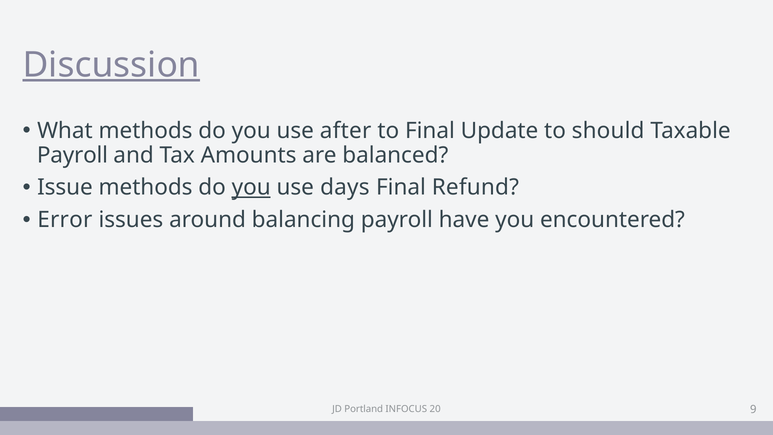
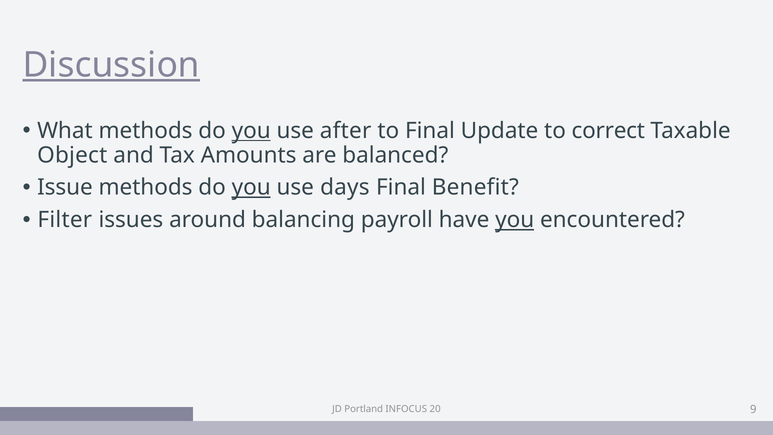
you underline: none -> present (251, 131)
should: should -> correct (608, 131)
Payroll: Payroll -> Object (72, 155)
Refund: Refund -> Benefit (475, 187)
Error: Error -> Filter (65, 220)
you underline: none -> present (515, 220)
